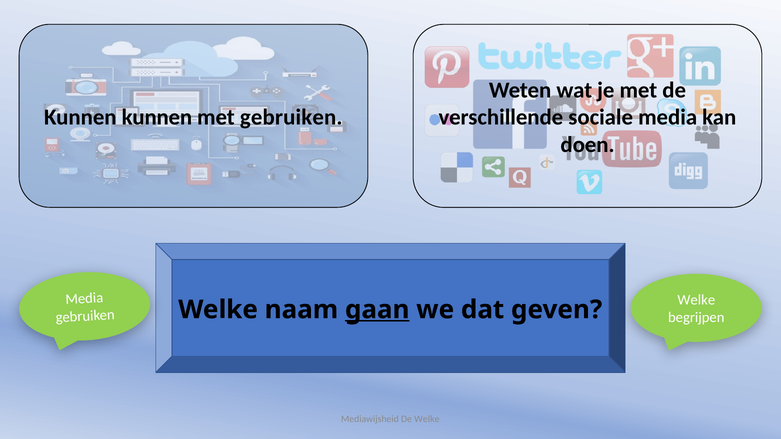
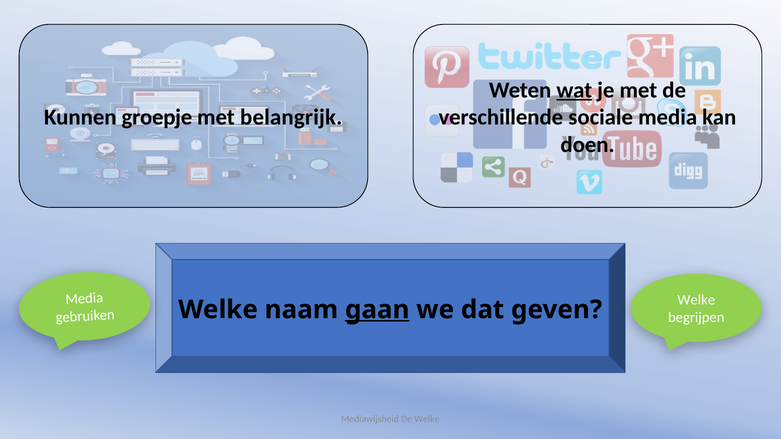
wat underline: none -> present (574, 90)
Kunnen kunnen: kunnen -> groepje (157, 117)
met gebruiken: gebruiken -> belangrijk (291, 117)
